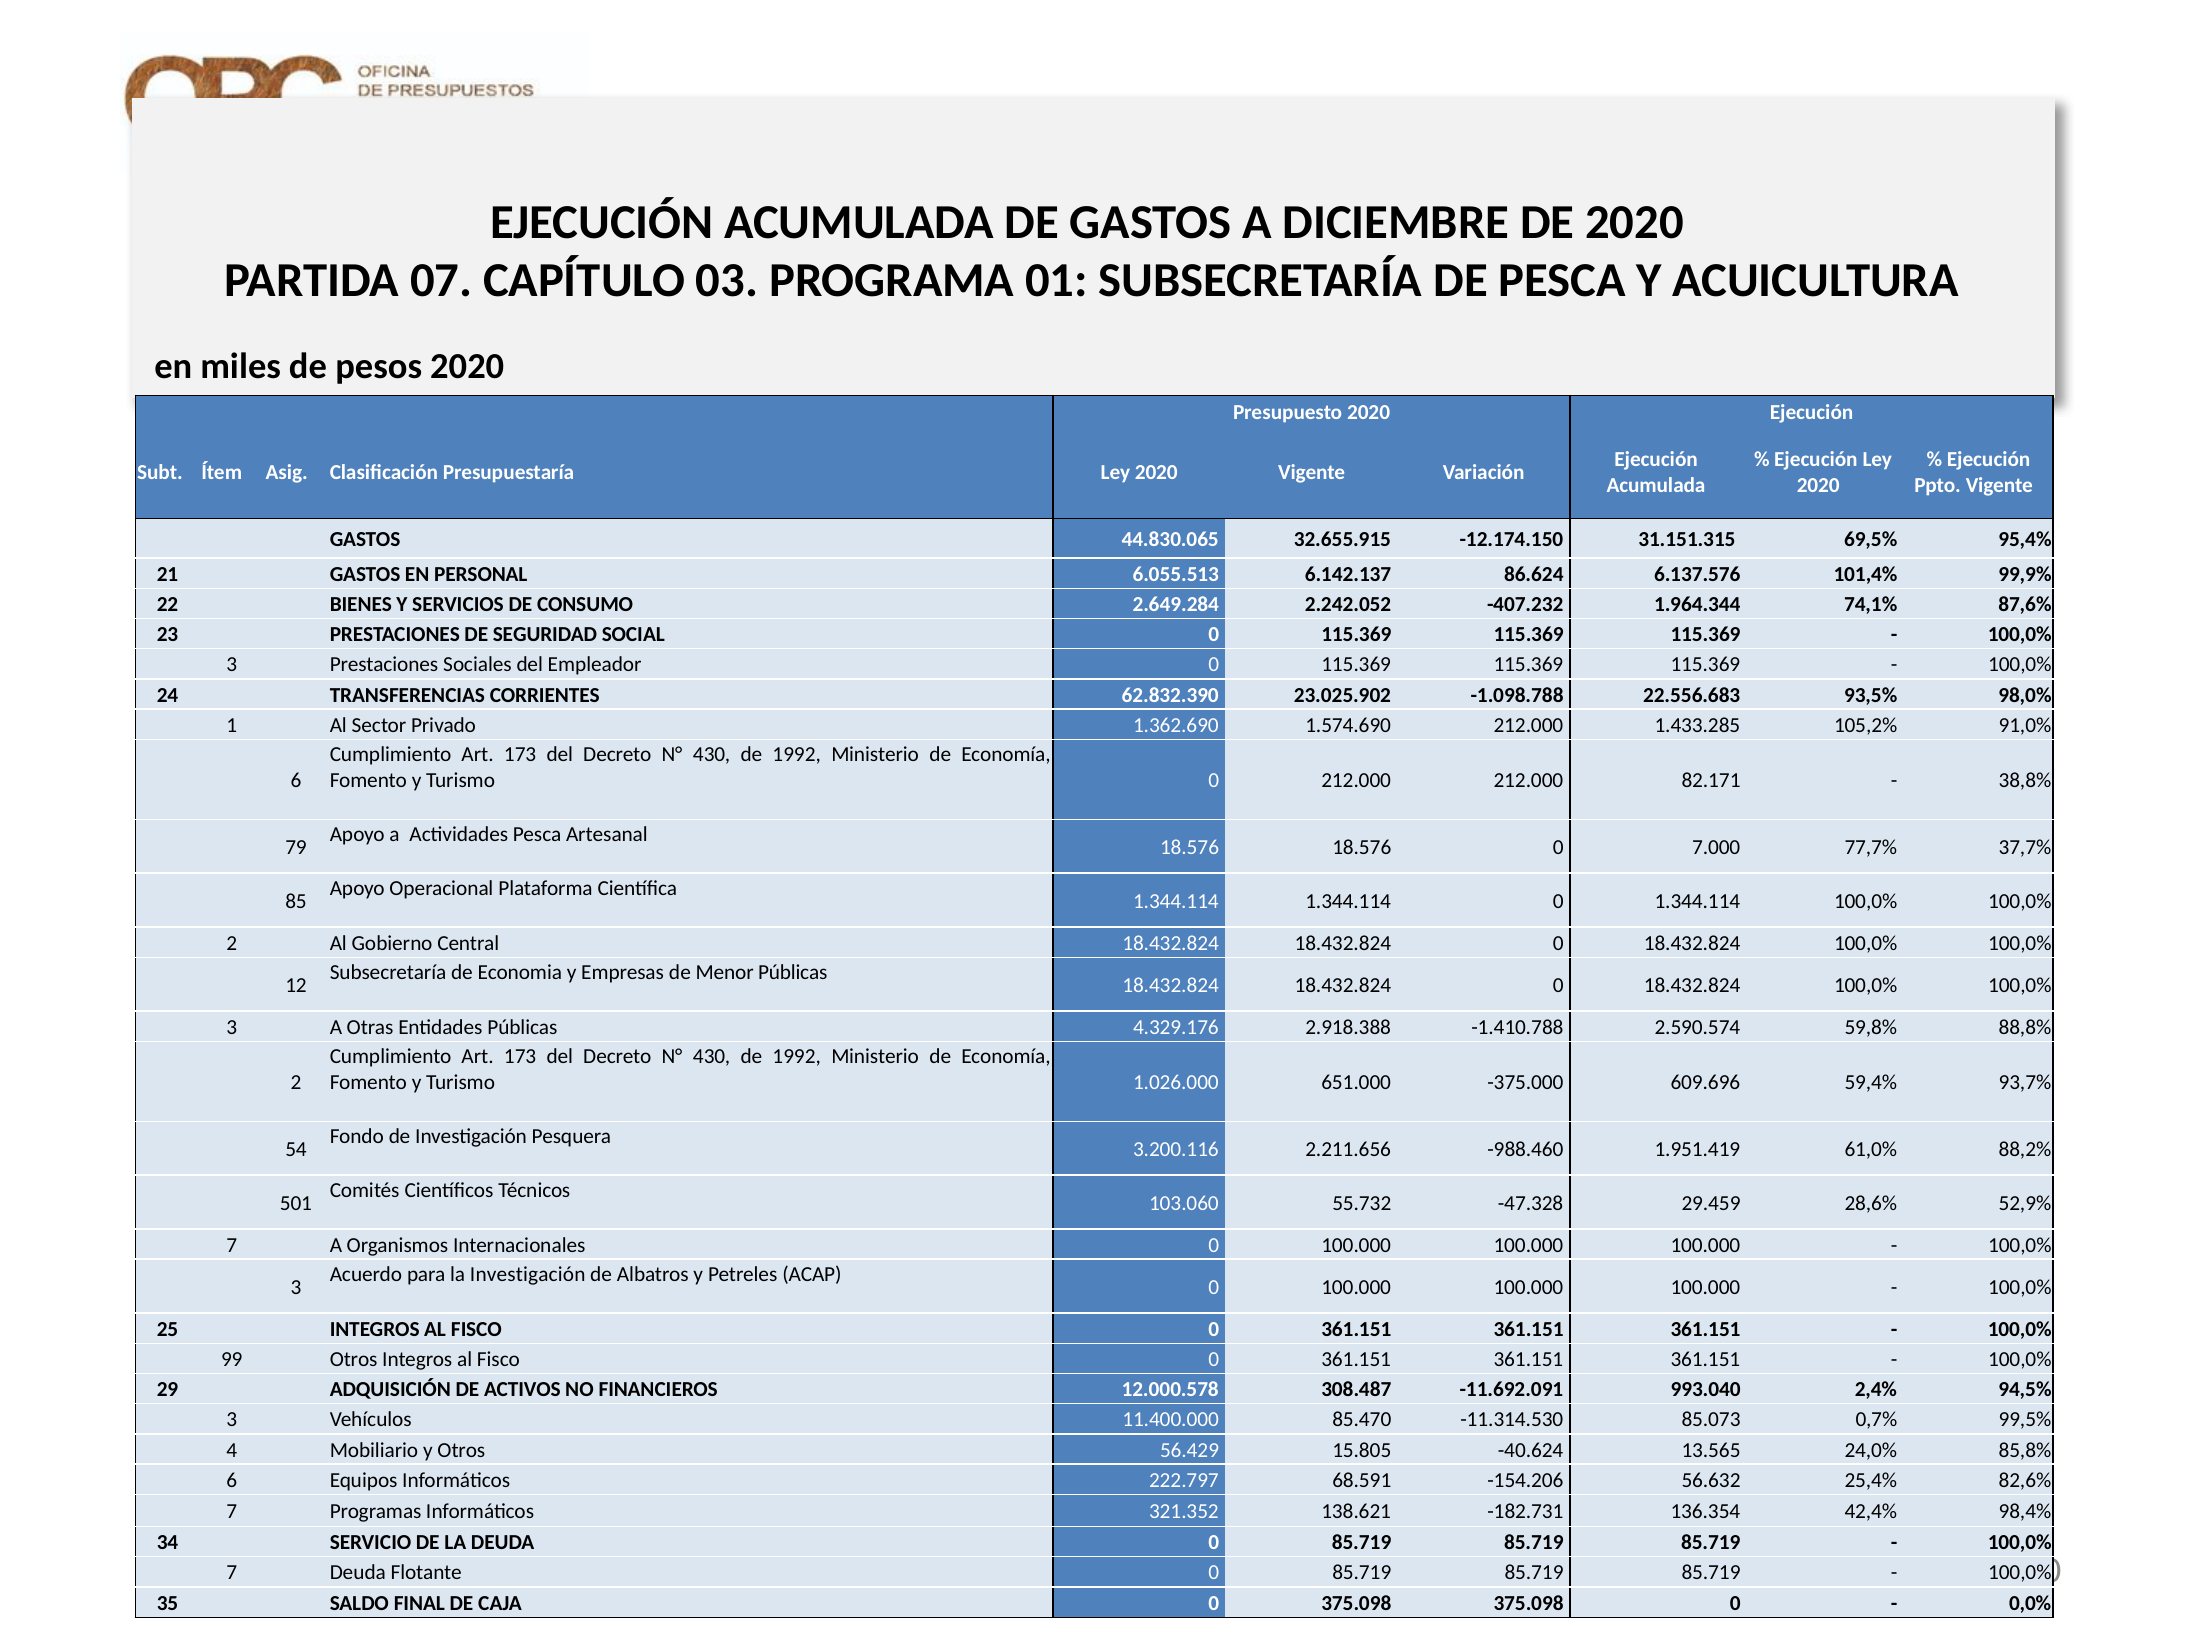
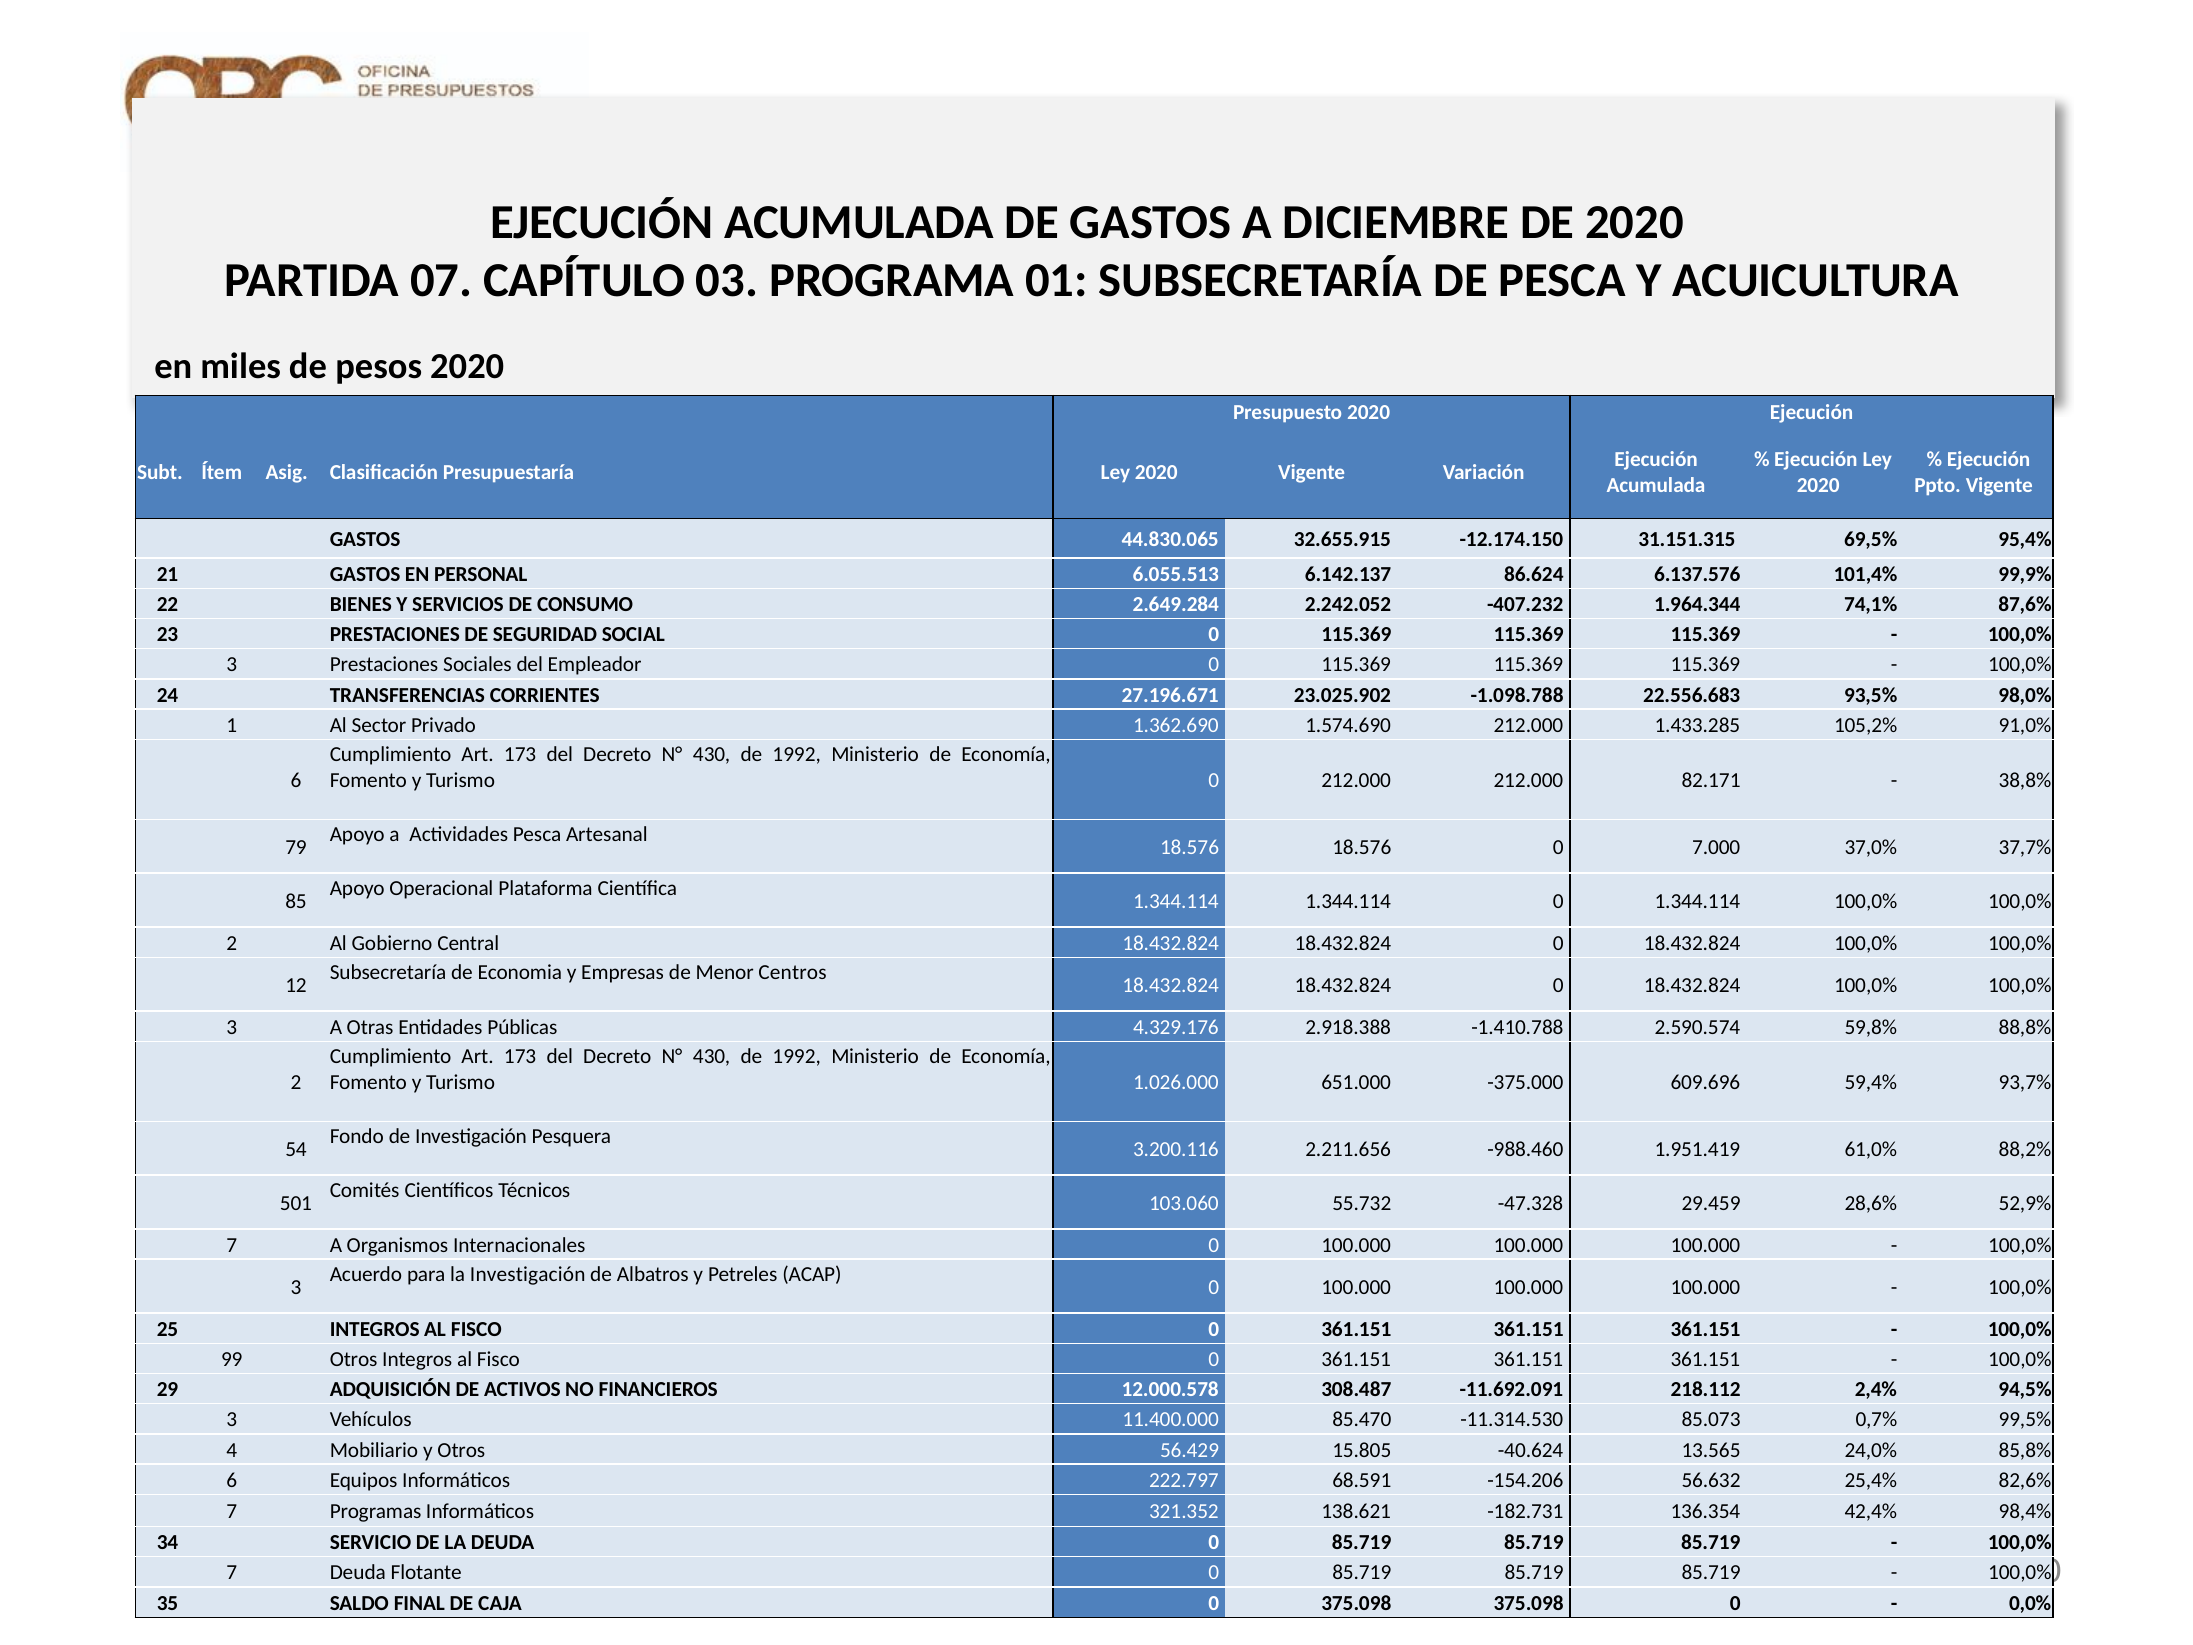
62.832.390: 62.832.390 -> 27.196.671 (1170, 695)
77,7%: 77,7% -> 37,0% (1871, 847)
Menor Públicas: Públicas -> Centros (793, 972)
993.040: 993.040 -> 218.112 (1706, 1389)
